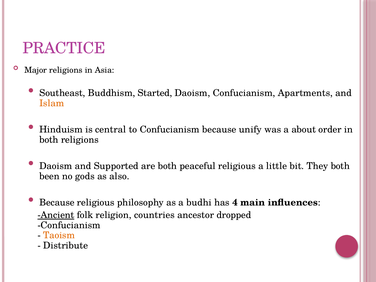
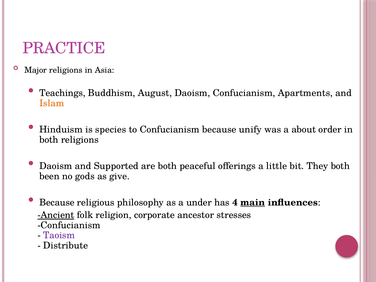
Southeast: Southeast -> Teachings (62, 93)
Started: Started -> August (155, 93)
central: central -> species (111, 130)
peaceful religious: religious -> offerings (237, 166)
also: also -> give (120, 176)
budhi: budhi -> under (199, 202)
main underline: none -> present (253, 202)
countries: countries -> corporate (154, 215)
dropped: dropped -> stresses (234, 215)
Taoism colour: orange -> purple (59, 235)
